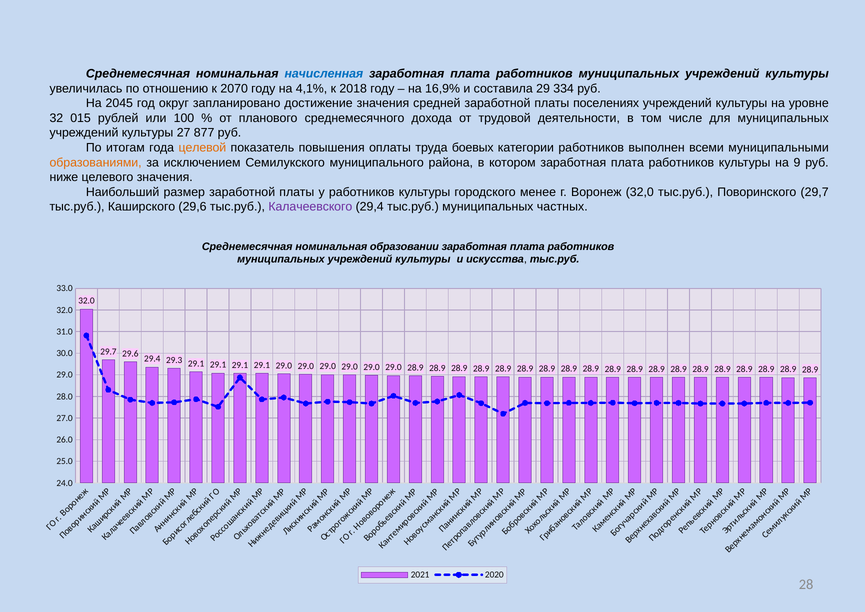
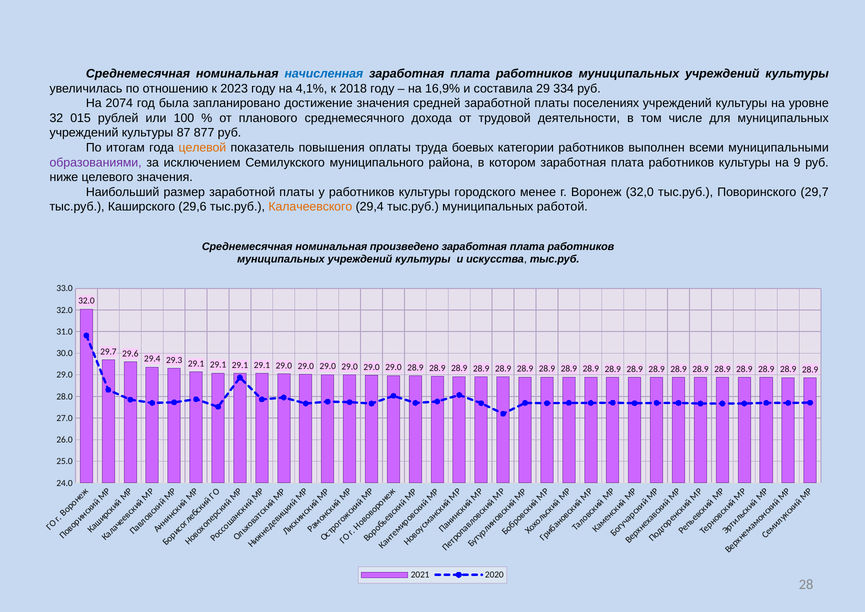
2070: 2070 -> 2023 (234, 88)
2045: 2045 -> 2074 (119, 103)
округ: округ -> была (174, 103)
27: 27 -> 87 (184, 133)
образованиями colour: orange -> purple (96, 162)
Калачеевского colour: purple -> orange (310, 207)
частных: частных -> работой (562, 207)
образовании: образовании -> произведено (404, 246)
